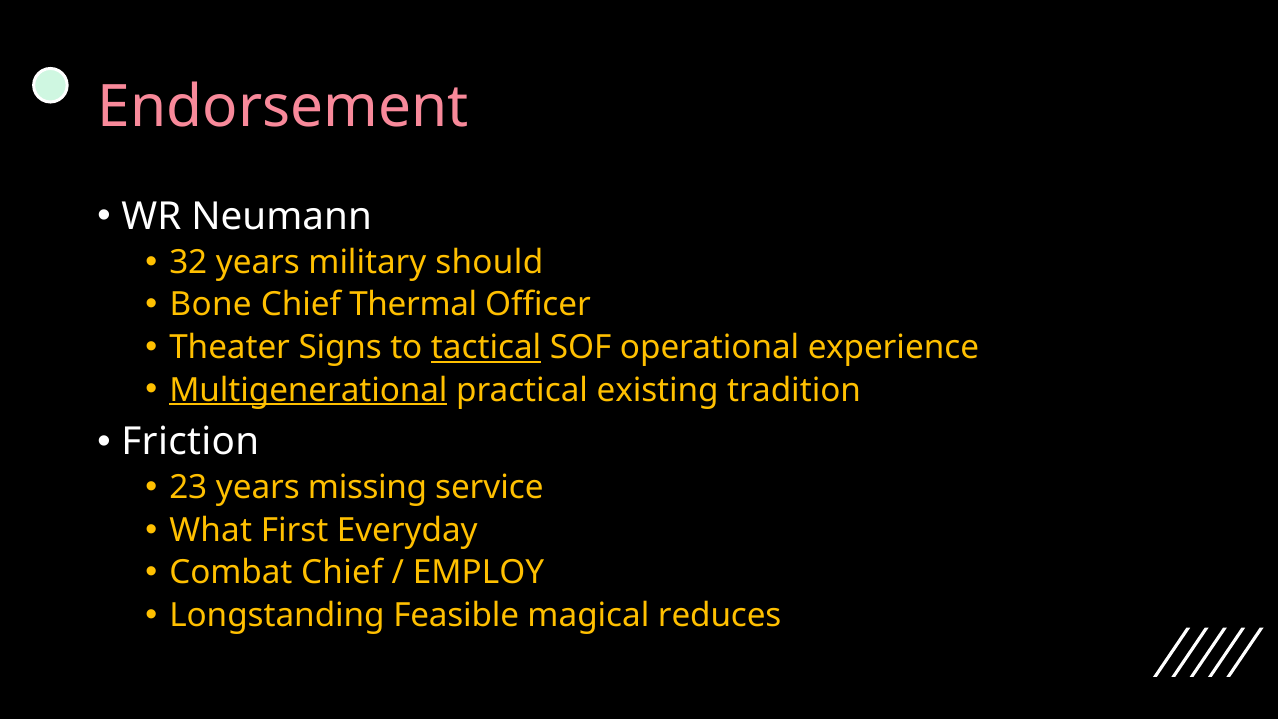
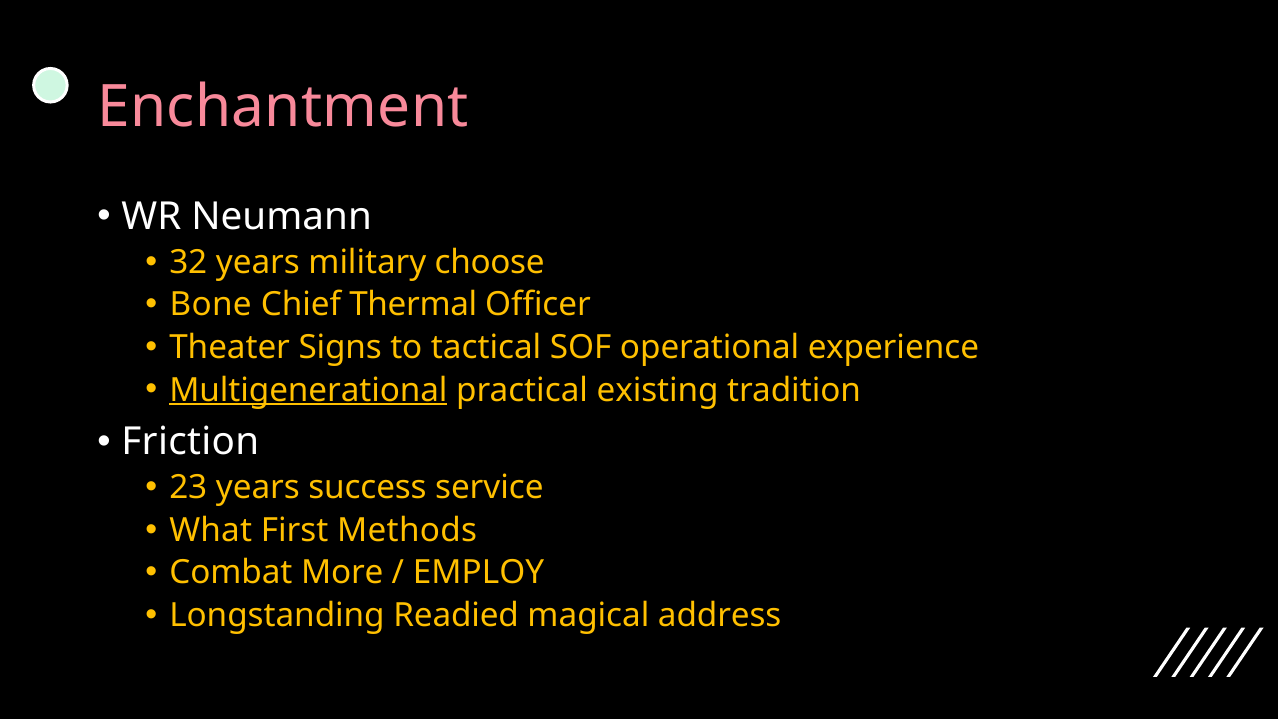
Endorsement: Endorsement -> Enchantment (283, 107)
should: should -> choose (490, 262)
tactical underline: present -> none (486, 347)
missing: missing -> success (367, 488)
Everyday: Everyday -> Methods (407, 530)
Combat Chief: Chief -> More (342, 573)
Feasible: Feasible -> Readied (456, 615)
reduces: reduces -> address (720, 615)
